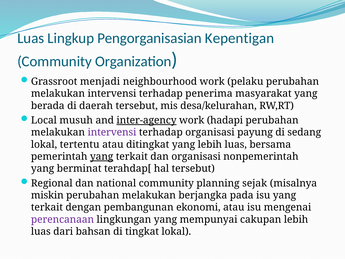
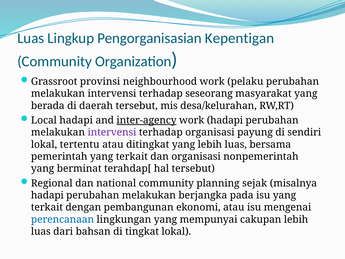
menjadi: menjadi -> provinsi (100, 81)
penerima: penerima -> seseorang (209, 94)
Local musuh: musuh -> hadapi (76, 120)
sedang: sedang -> sendiri (304, 132)
yang underline: present -> none (102, 156)
miskin: miskin -> hadapi (47, 195)
perencanaan colour: purple -> blue (63, 219)
